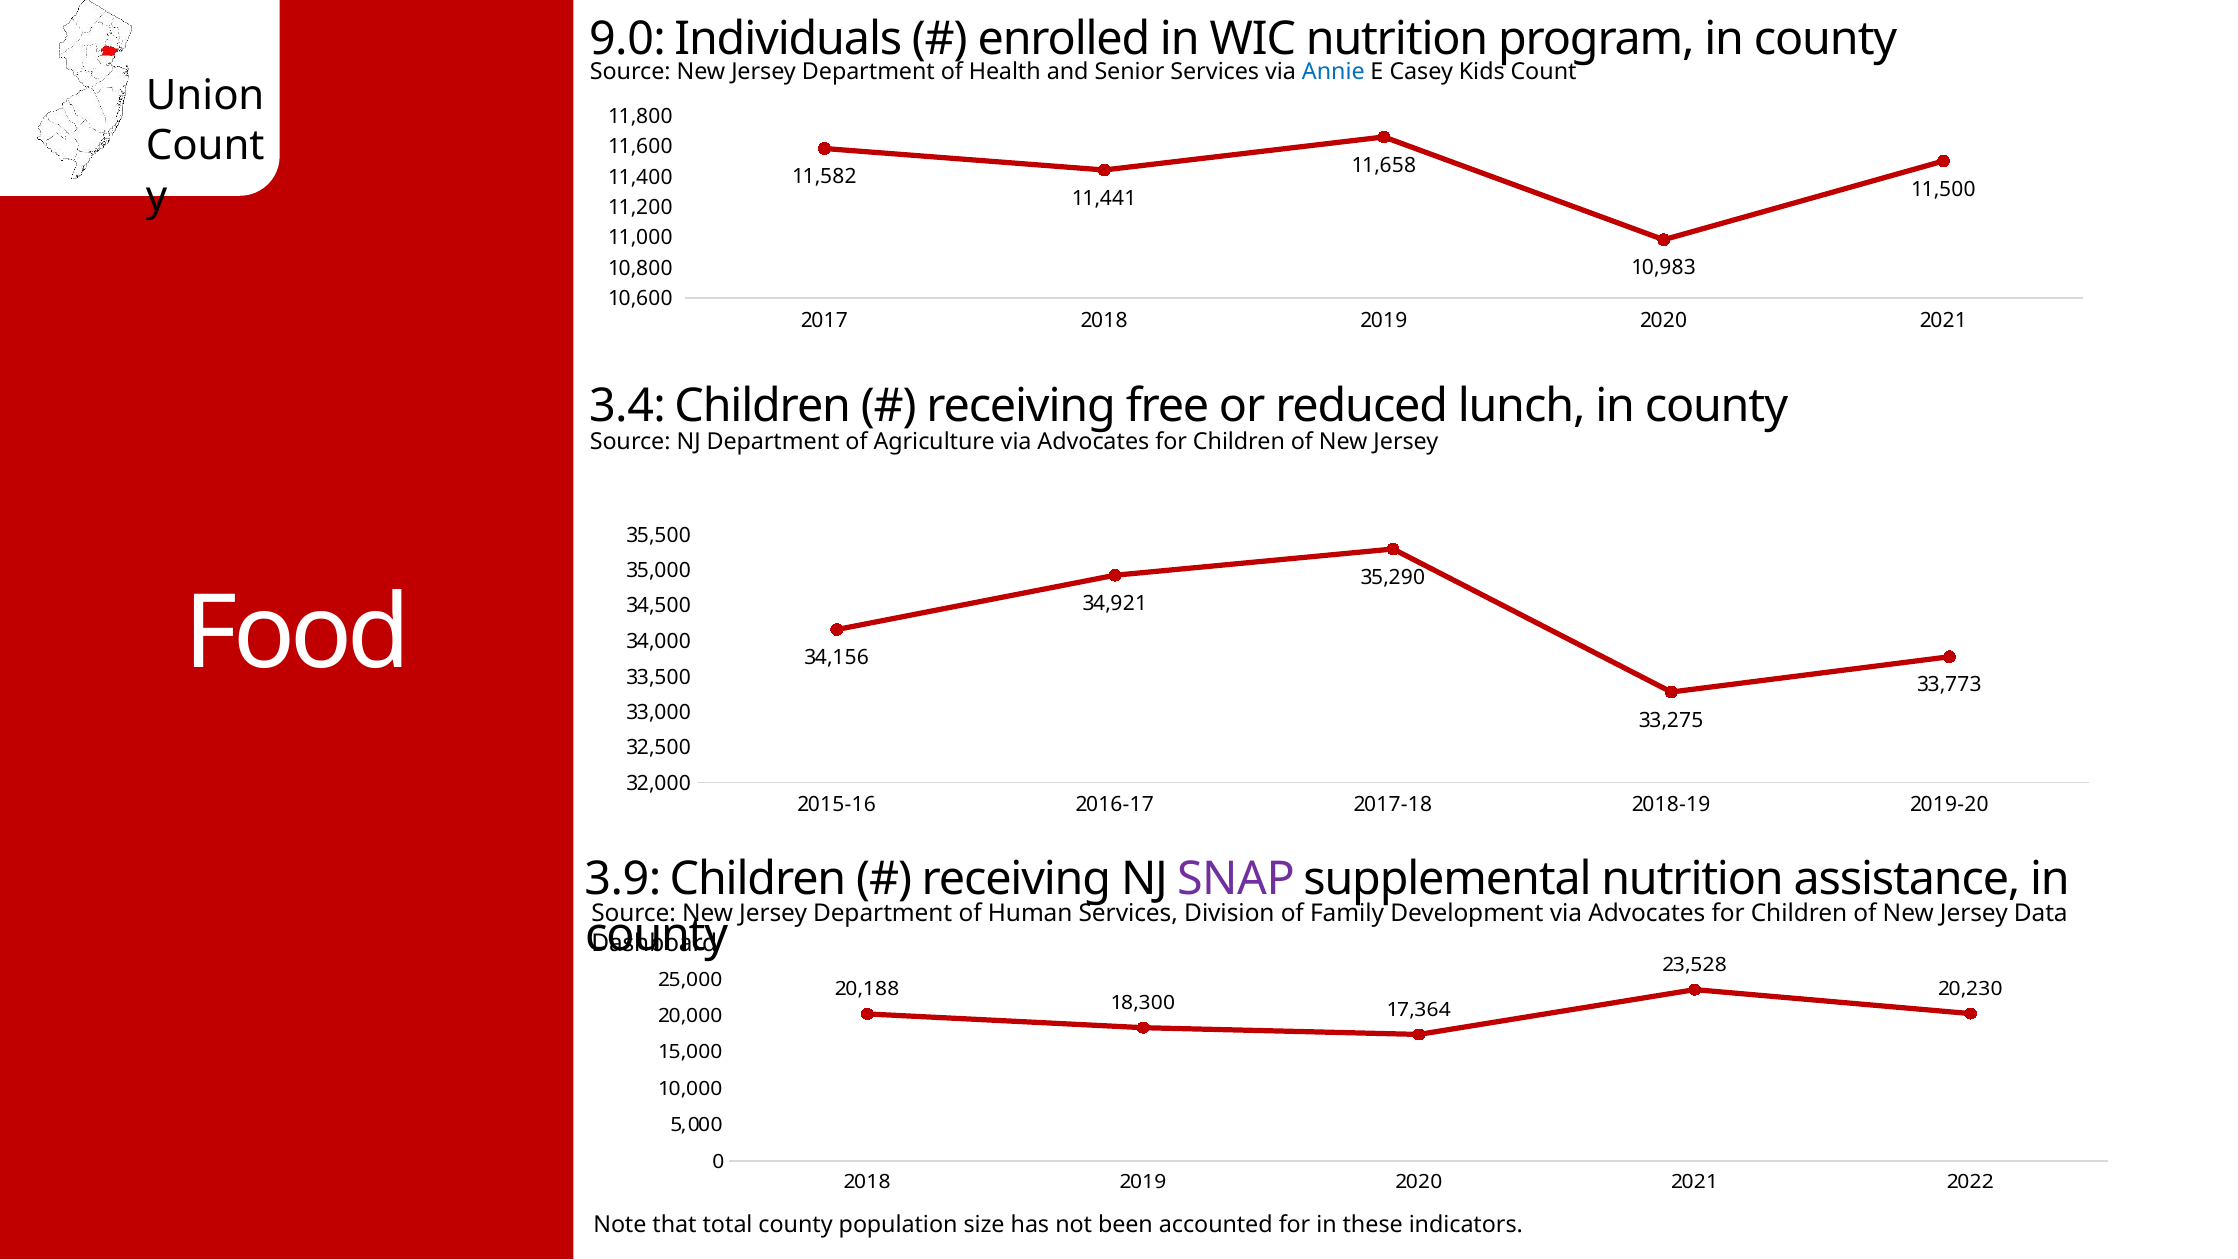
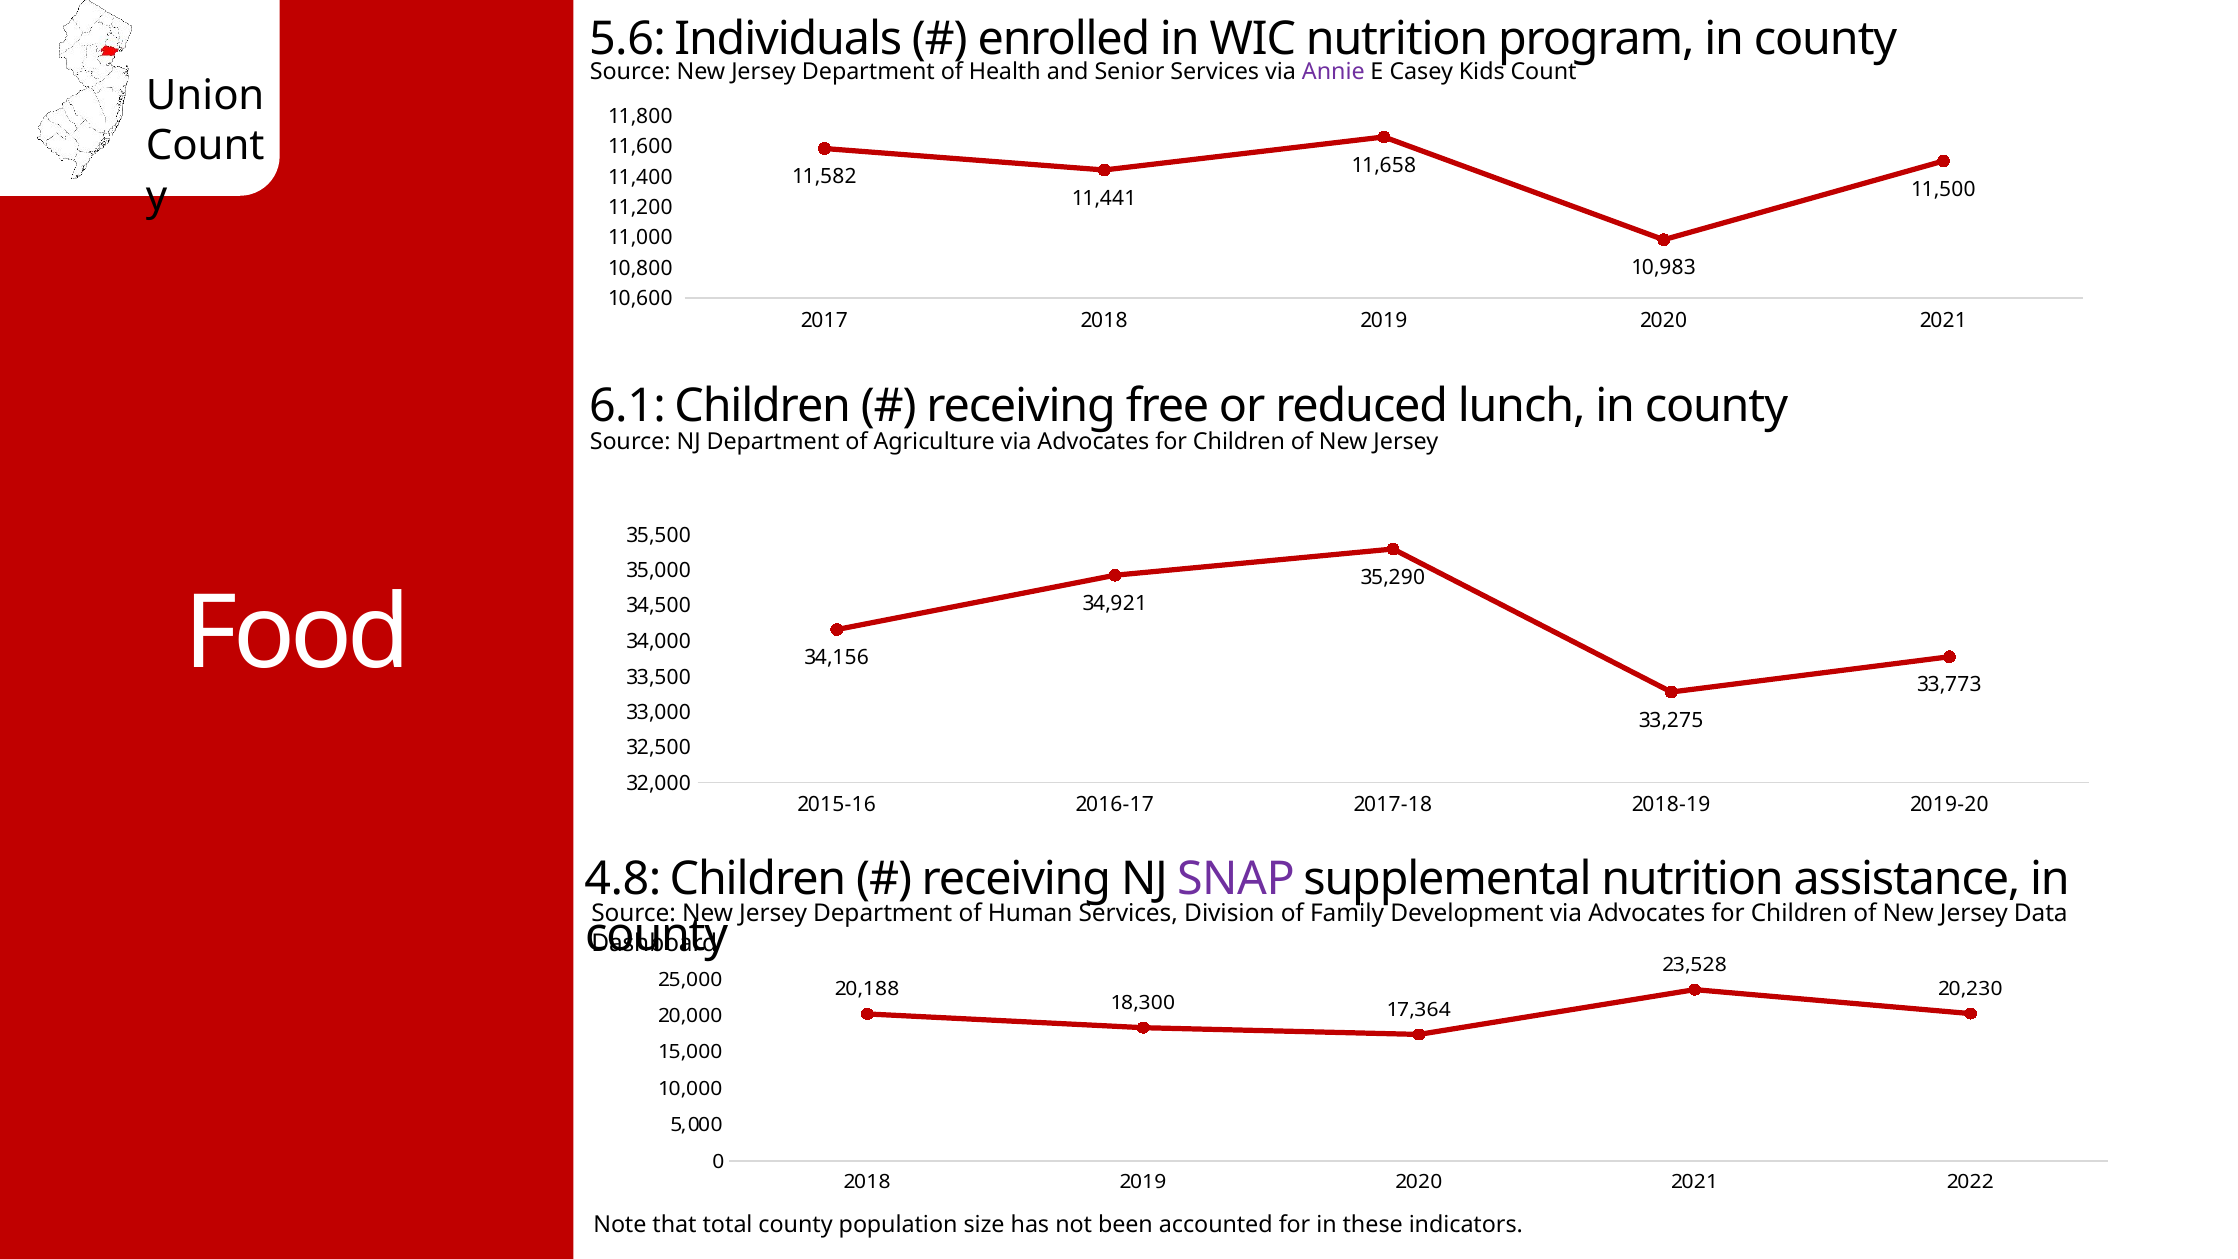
9.0: 9.0 -> 5.6 (627, 40)
Annie colour: blue -> purple (1333, 72)
3.4: 3.4 -> 6.1 (627, 406)
3.9: 3.9 -> 4.8 (623, 879)
